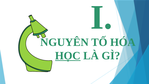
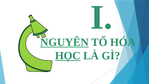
NGUYÊN underline: none -> present (64, 42)
